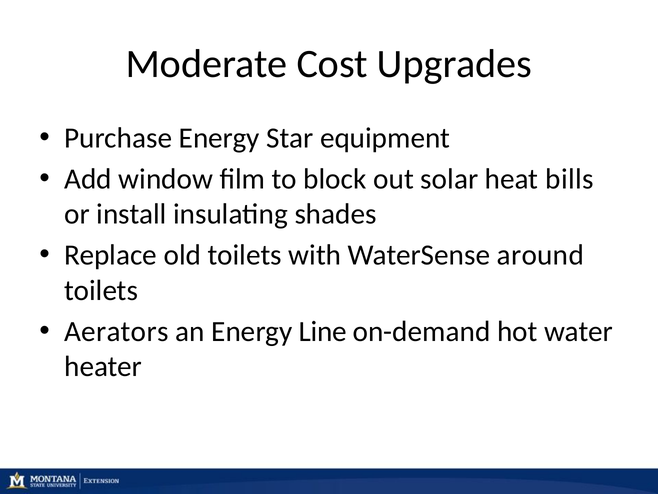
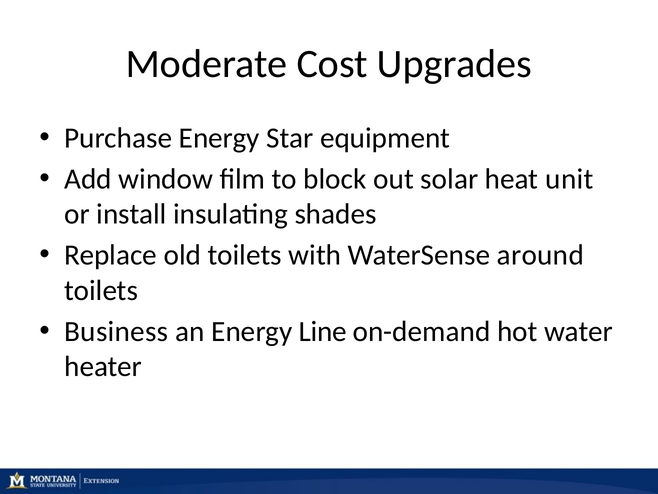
bills: bills -> unit (569, 179)
Aerators: Aerators -> Business (116, 331)
